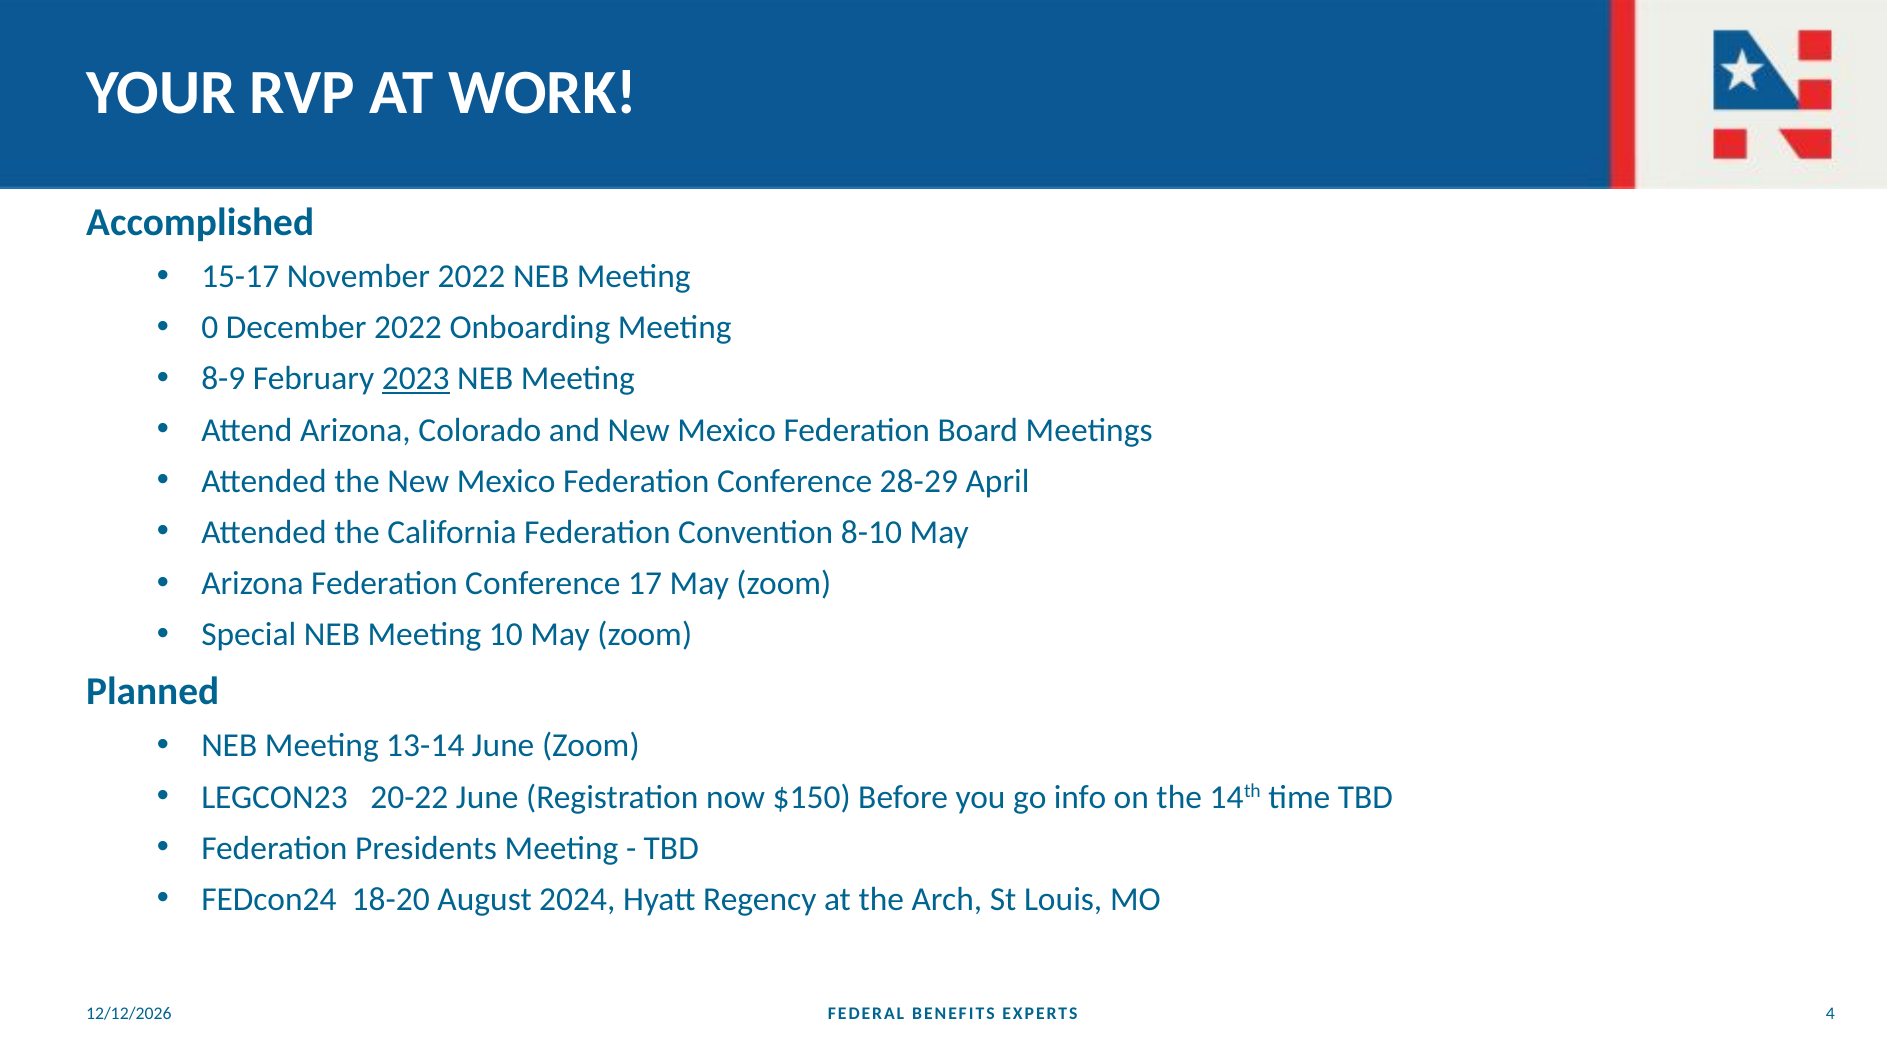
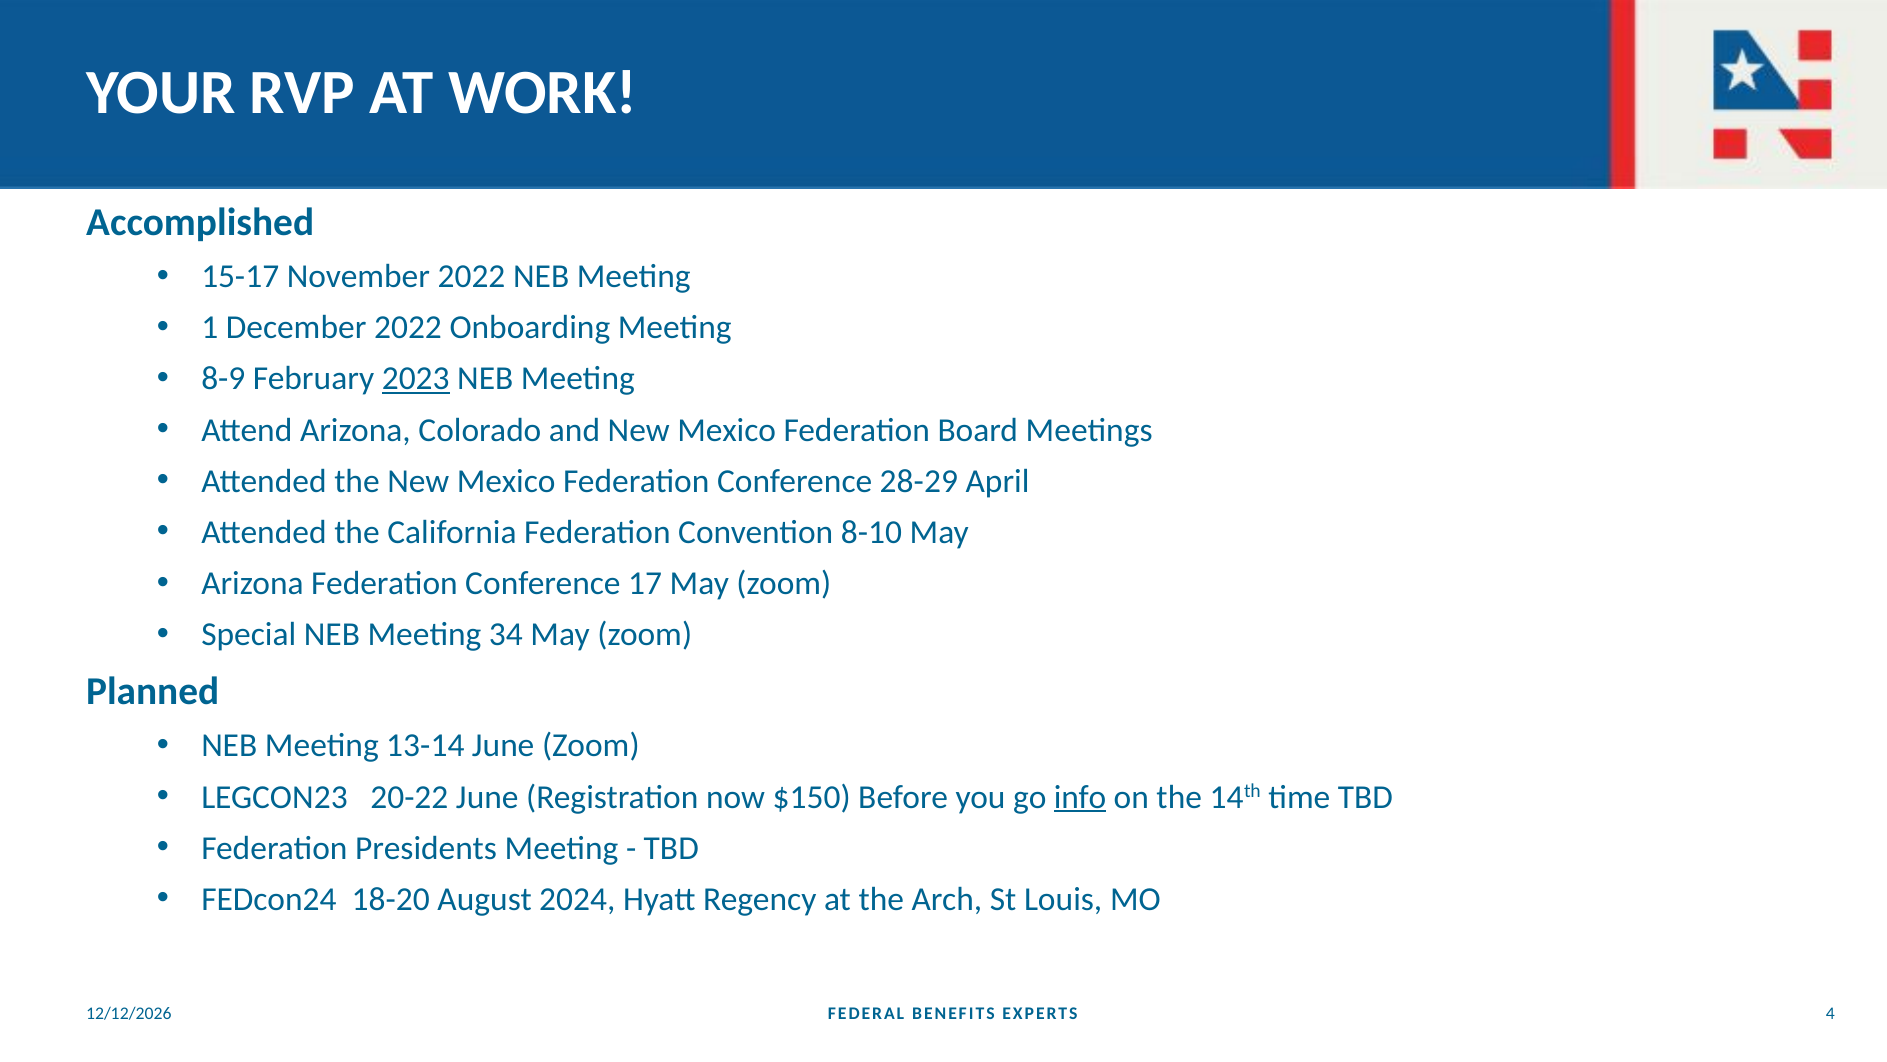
0: 0 -> 1 (210, 328)
10: 10 -> 34 (506, 635)
info underline: none -> present (1080, 797)
